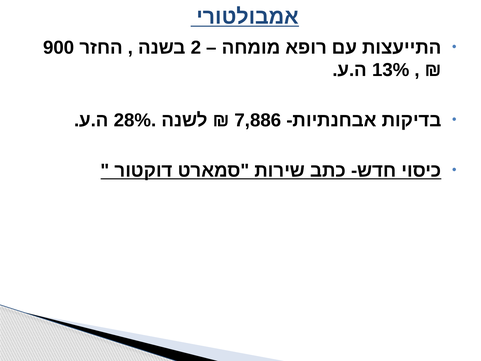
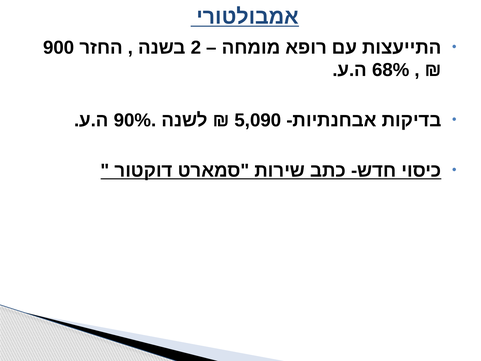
13%: 13% -> 68% (391, 70)
28%: 28% -> 90% (132, 120)
7,886: 7,886 -> 5,090 (258, 120)
